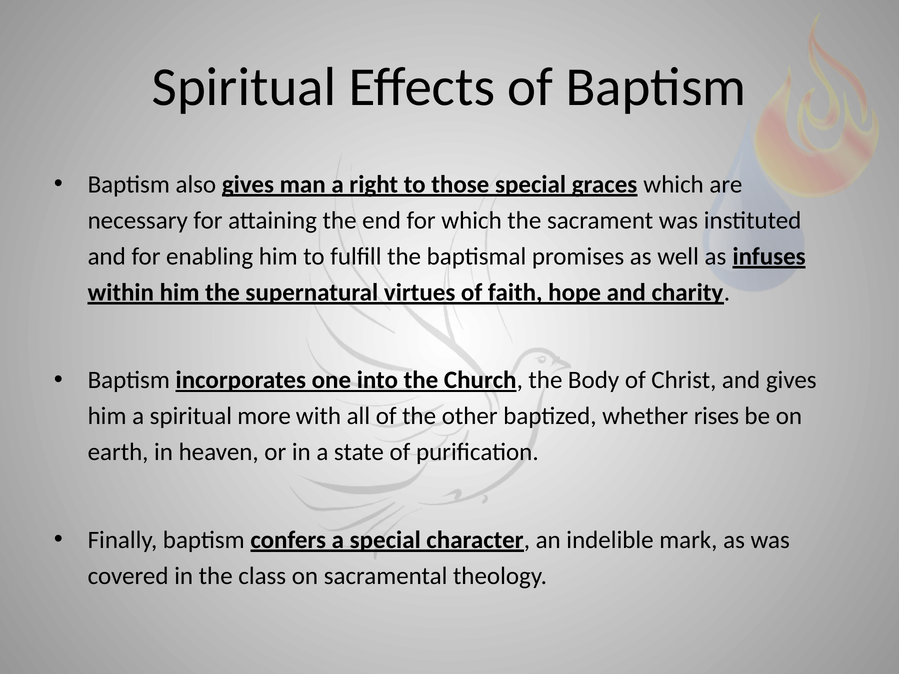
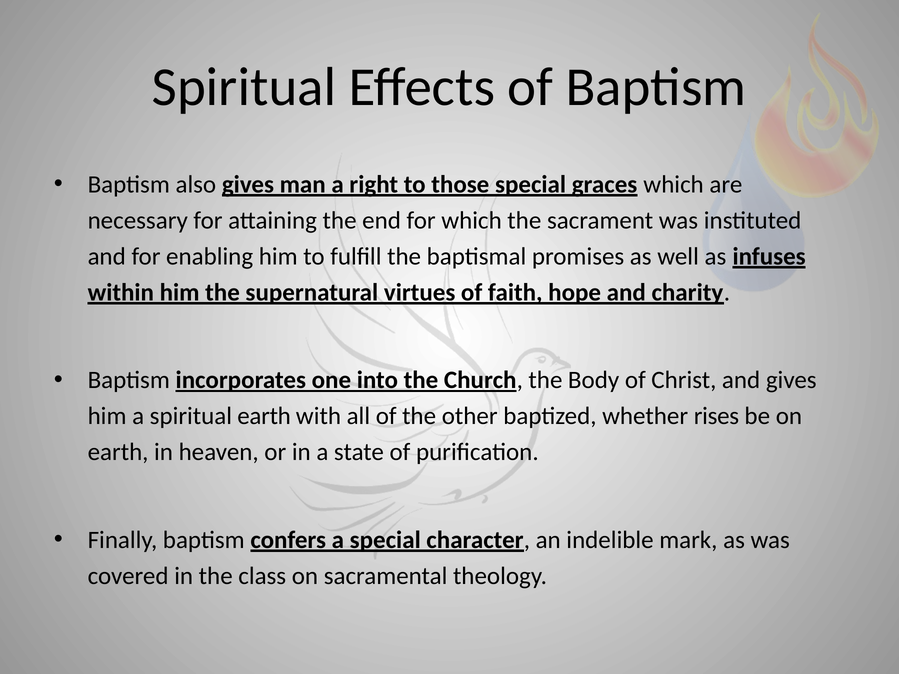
spiritual more: more -> earth (264, 416)
